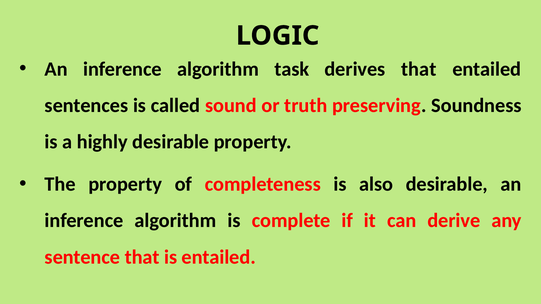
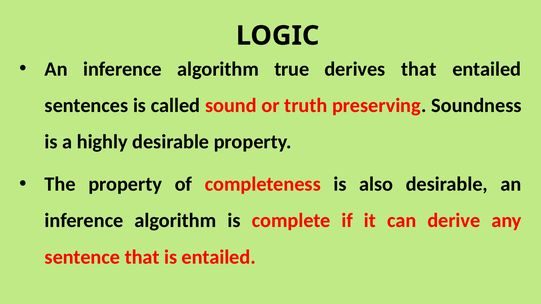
task: task -> true (292, 69)
